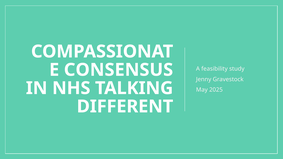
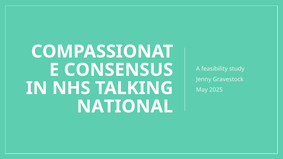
DIFFERENT: DIFFERENT -> NATIONAL (125, 107)
